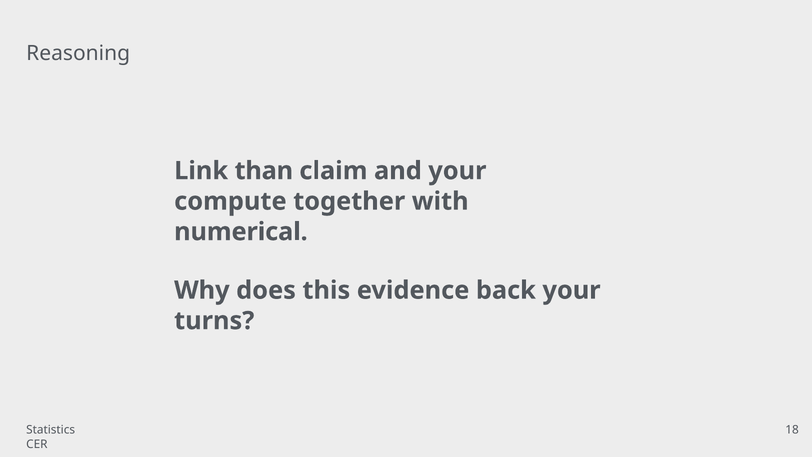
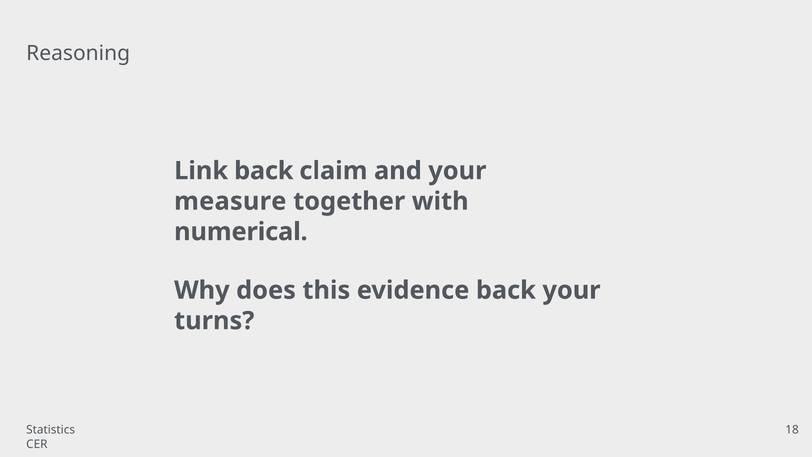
Link than: than -> back (264, 171)
compute: compute -> measure (230, 201)
